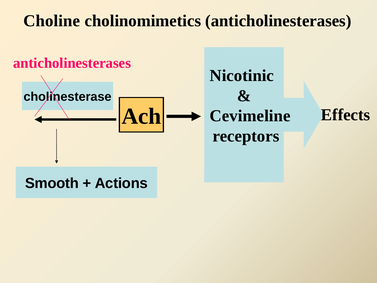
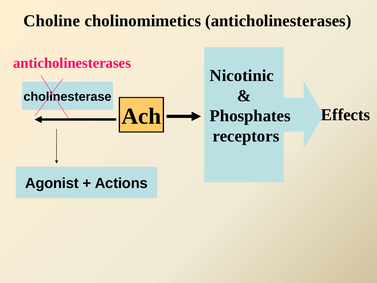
Cevimeline: Cevimeline -> Phosphates (250, 116)
Smooth: Smooth -> Agonist (52, 183)
